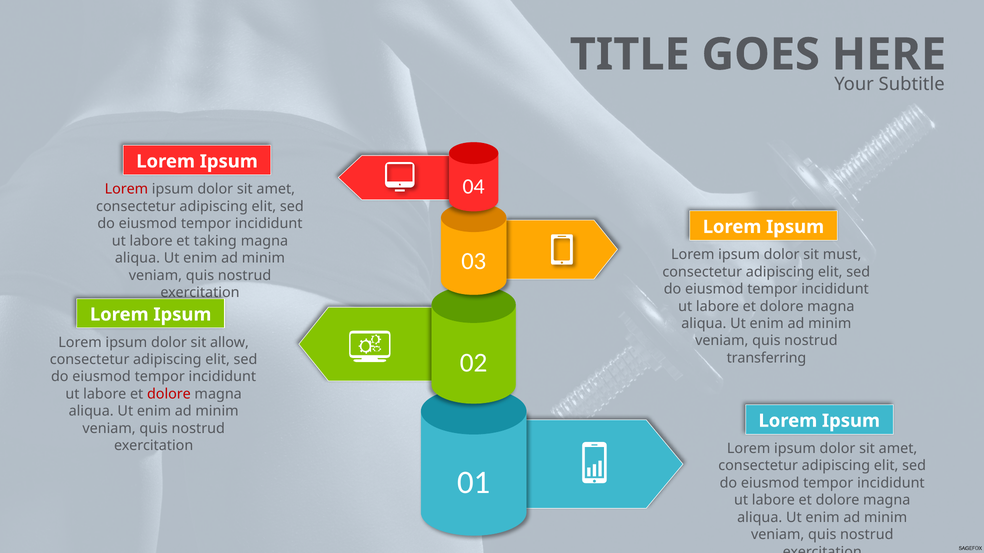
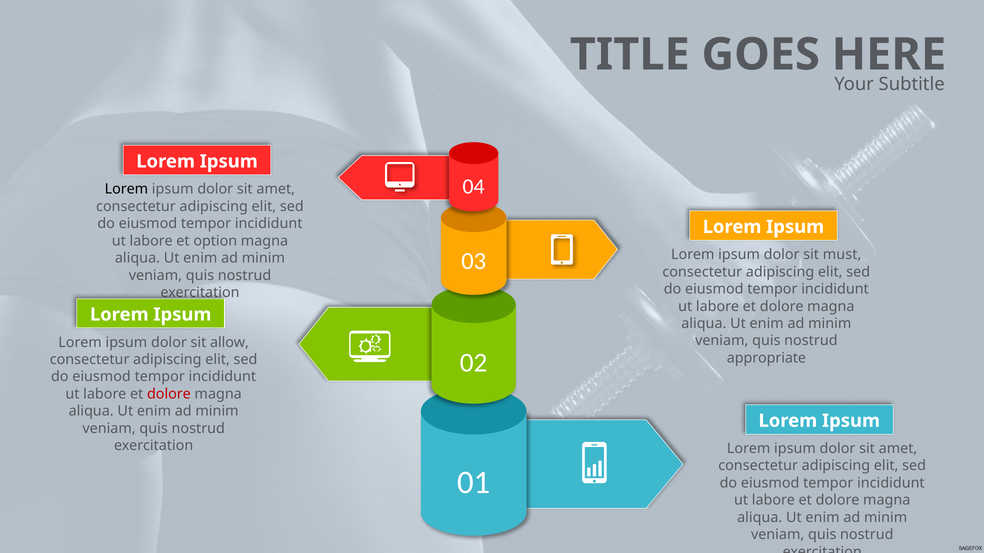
Lorem colour: red -> black (126, 189)
taking: taking -> option (215, 241)
transferring: transferring -> appropriate (766, 358)
